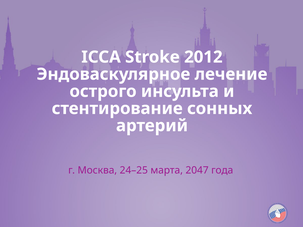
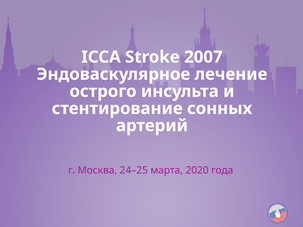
2012: 2012 -> 2007 (203, 57)
2047: 2047 -> 2020 (197, 170)
